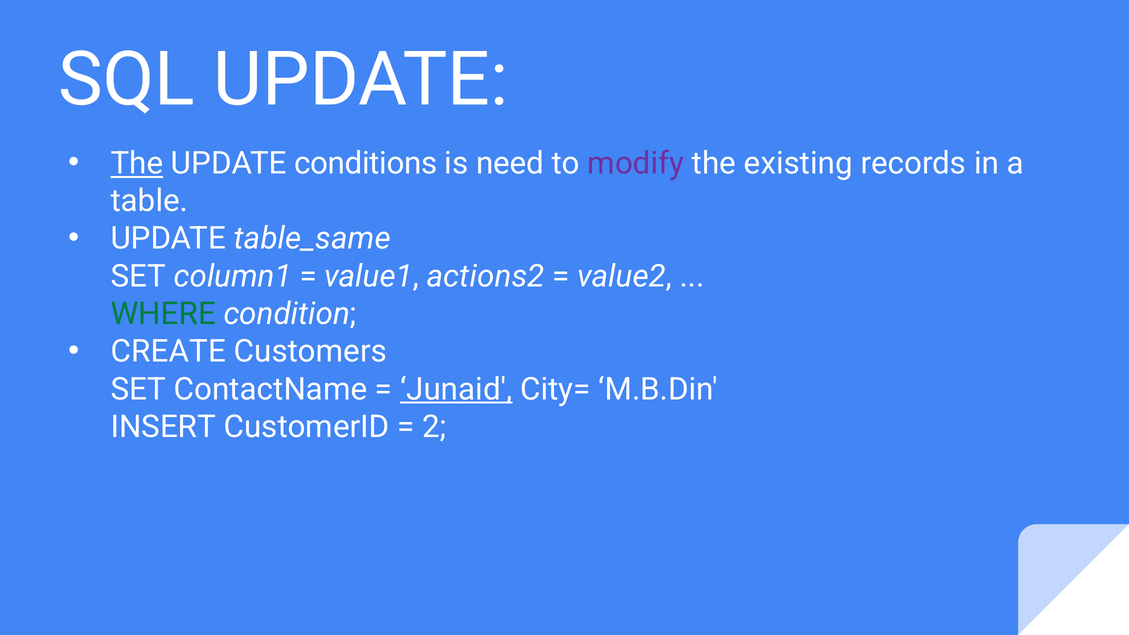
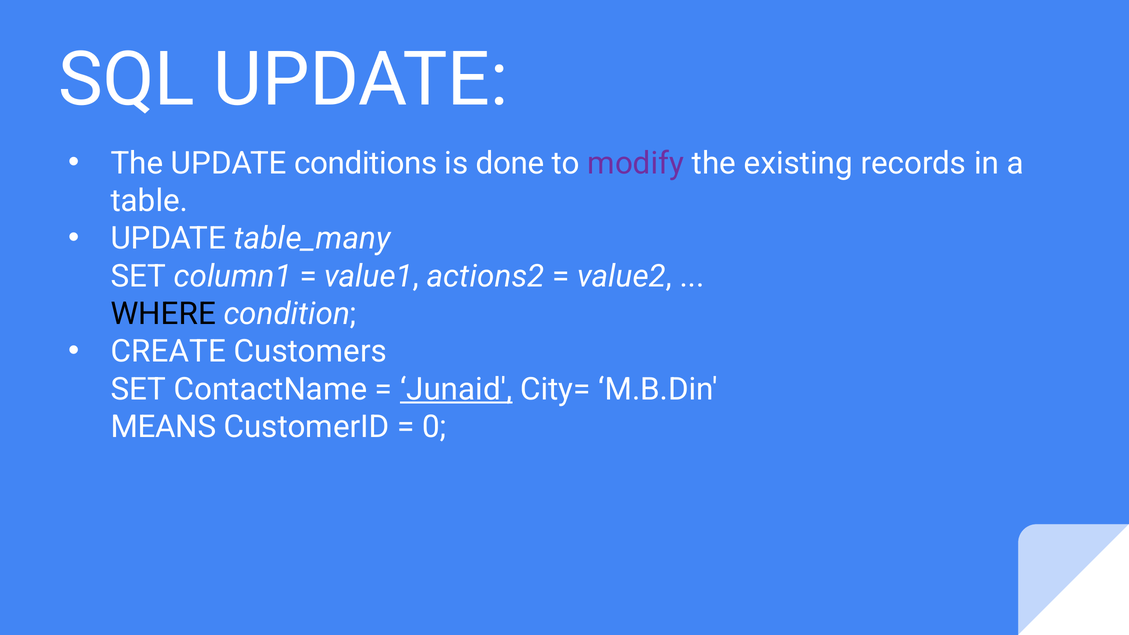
The underline: present -> none (137, 163)
need: need -> done (510, 163)
table_same: table_same -> table_many (312, 239)
WHERE colour: green -> black (163, 314)
INSERT: INSERT -> MEANS (163, 427)
2: 2 -> 0 (434, 427)
